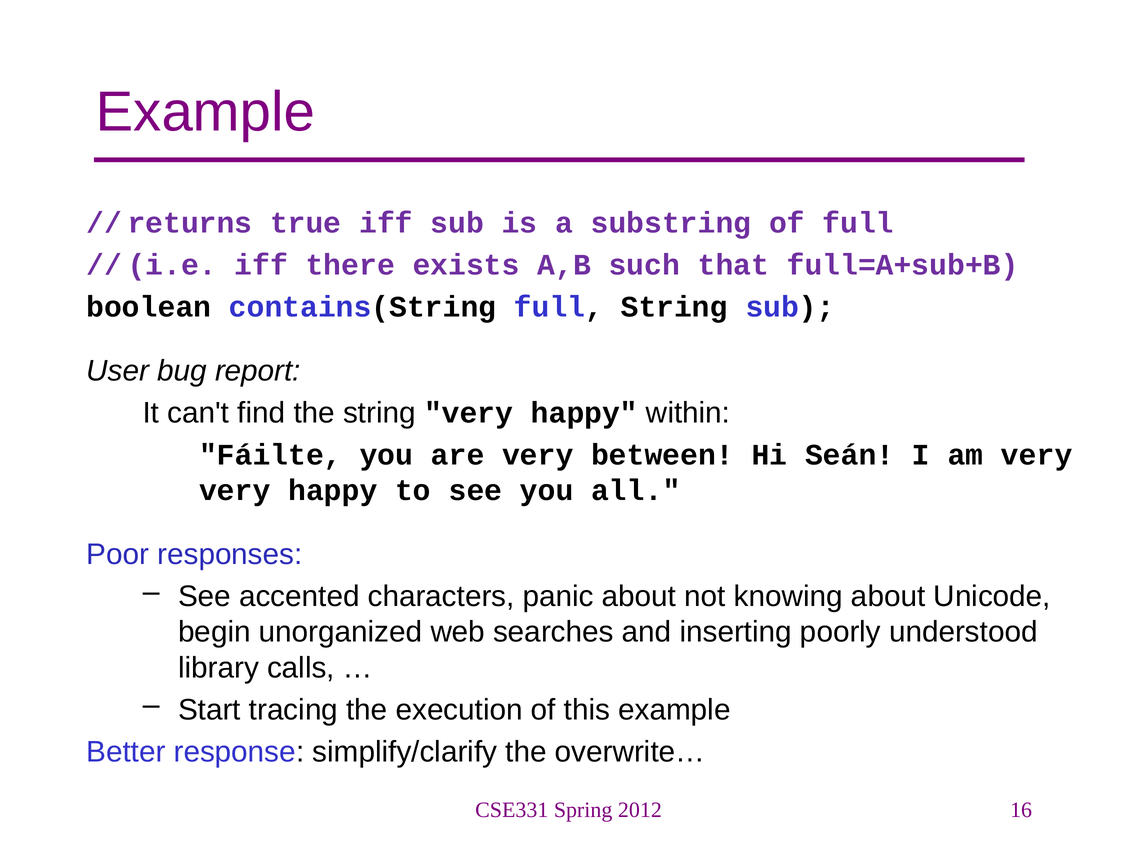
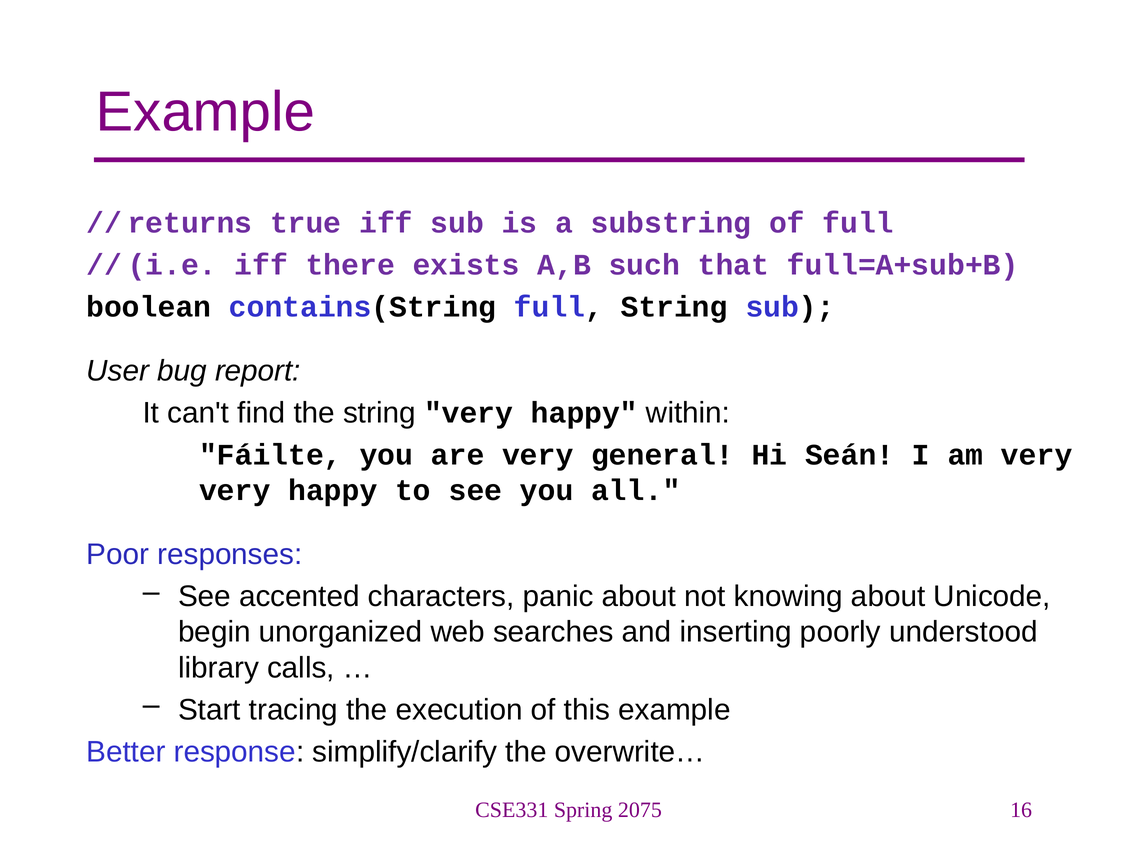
between: between -> general (662, 455)
2012: 2012 -> 2075 (640, 810)
